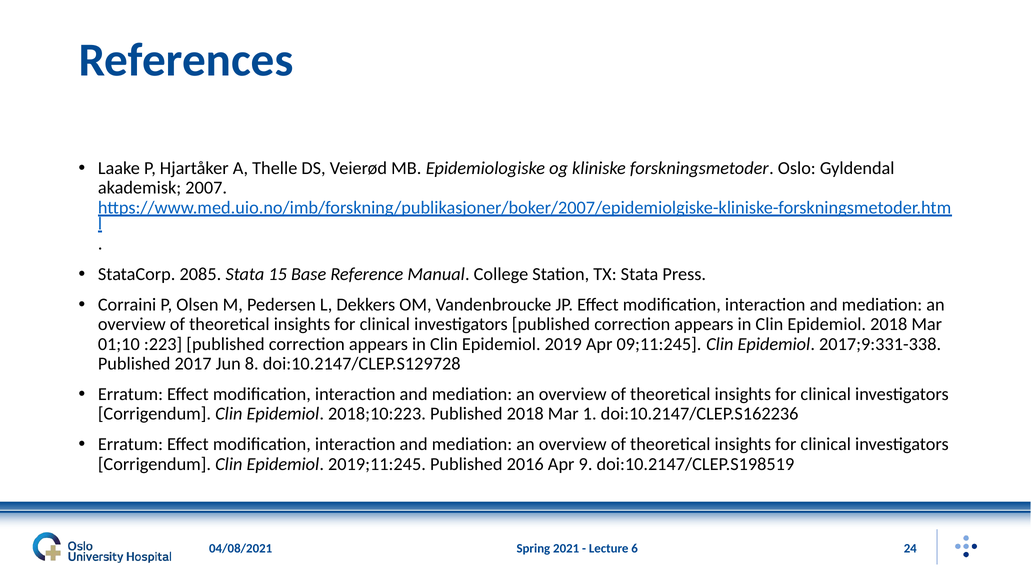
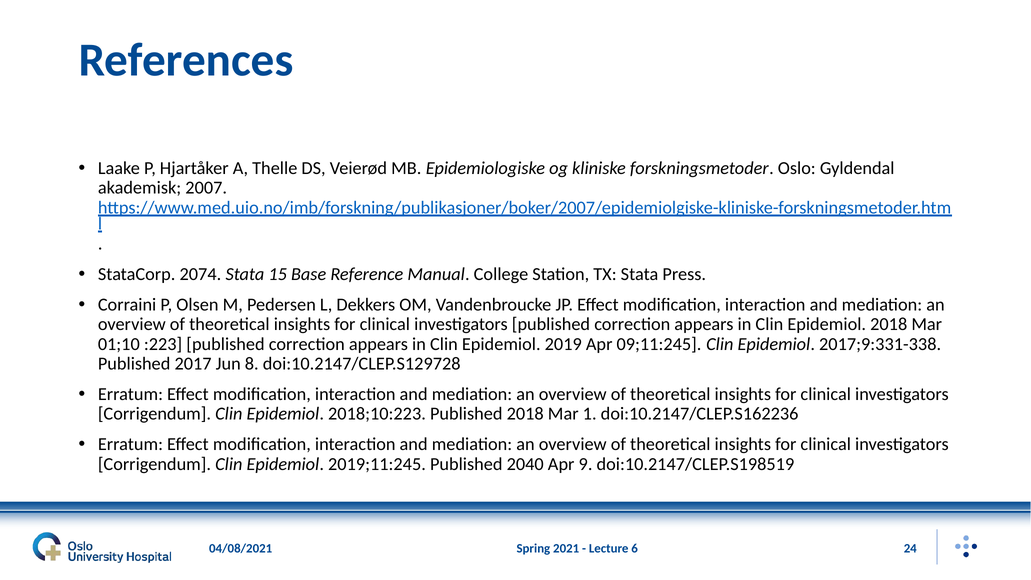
2085: 2085 -> 2074 (200, 274)
2016: 2016 -> 2040 (525, 464)
